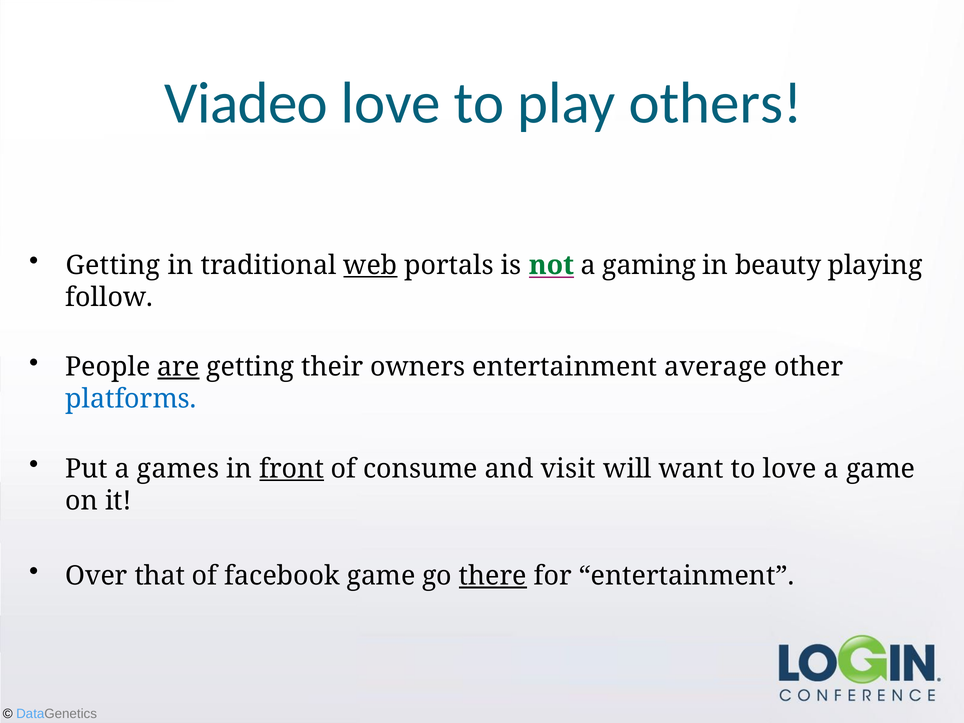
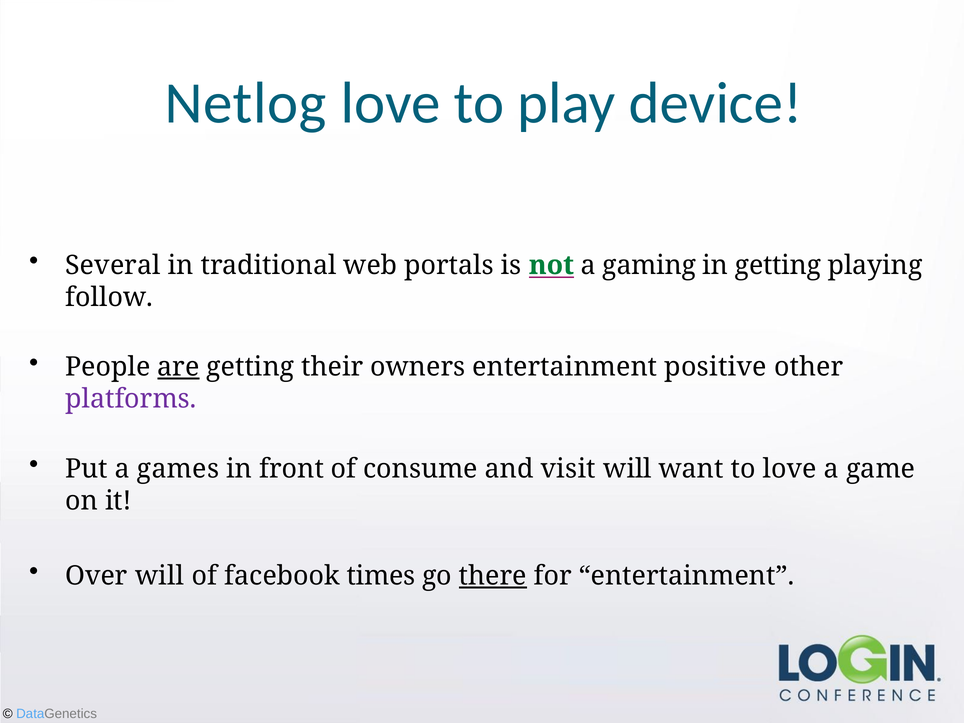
Viadeo: Viadeo -> Netlog (246, 103)
others: others -> device (716, 103)
Getting: Getting -> Several (113, 265)
web underline: present -> none (370, 265)
in beauty: beauty -> getting (778, 265)
average: average -> positive (716, 367)
platforms colour: blue -> purple (131, 399)
front underline: present -> none (292, 469)
Over that: that -> will (160, 576)
facebook game: game -> times (381, 576)
